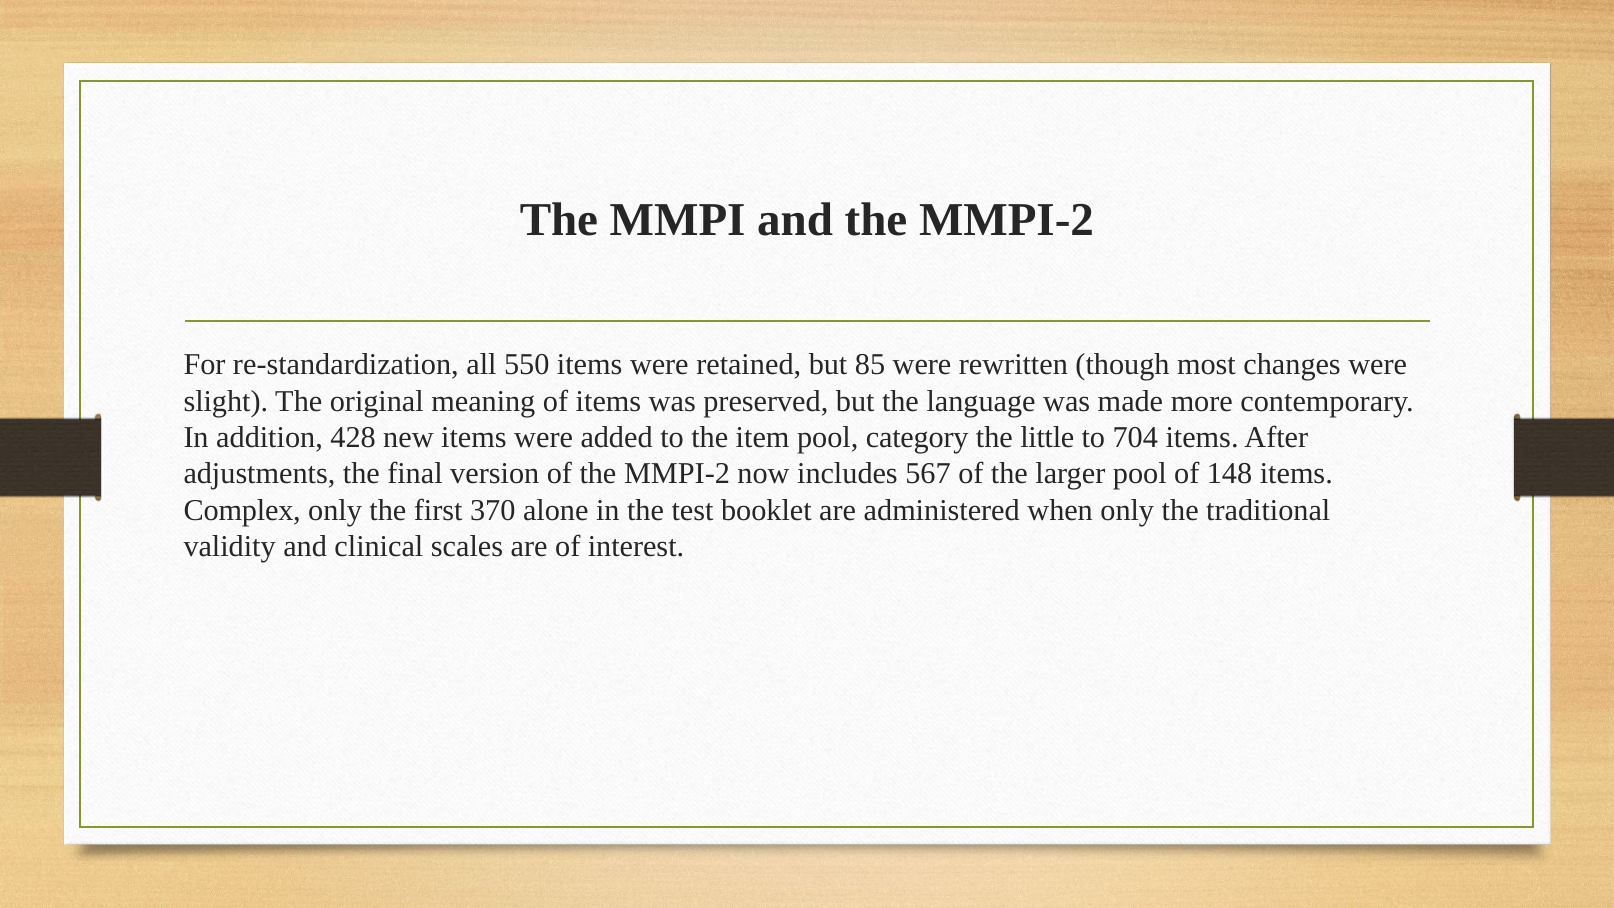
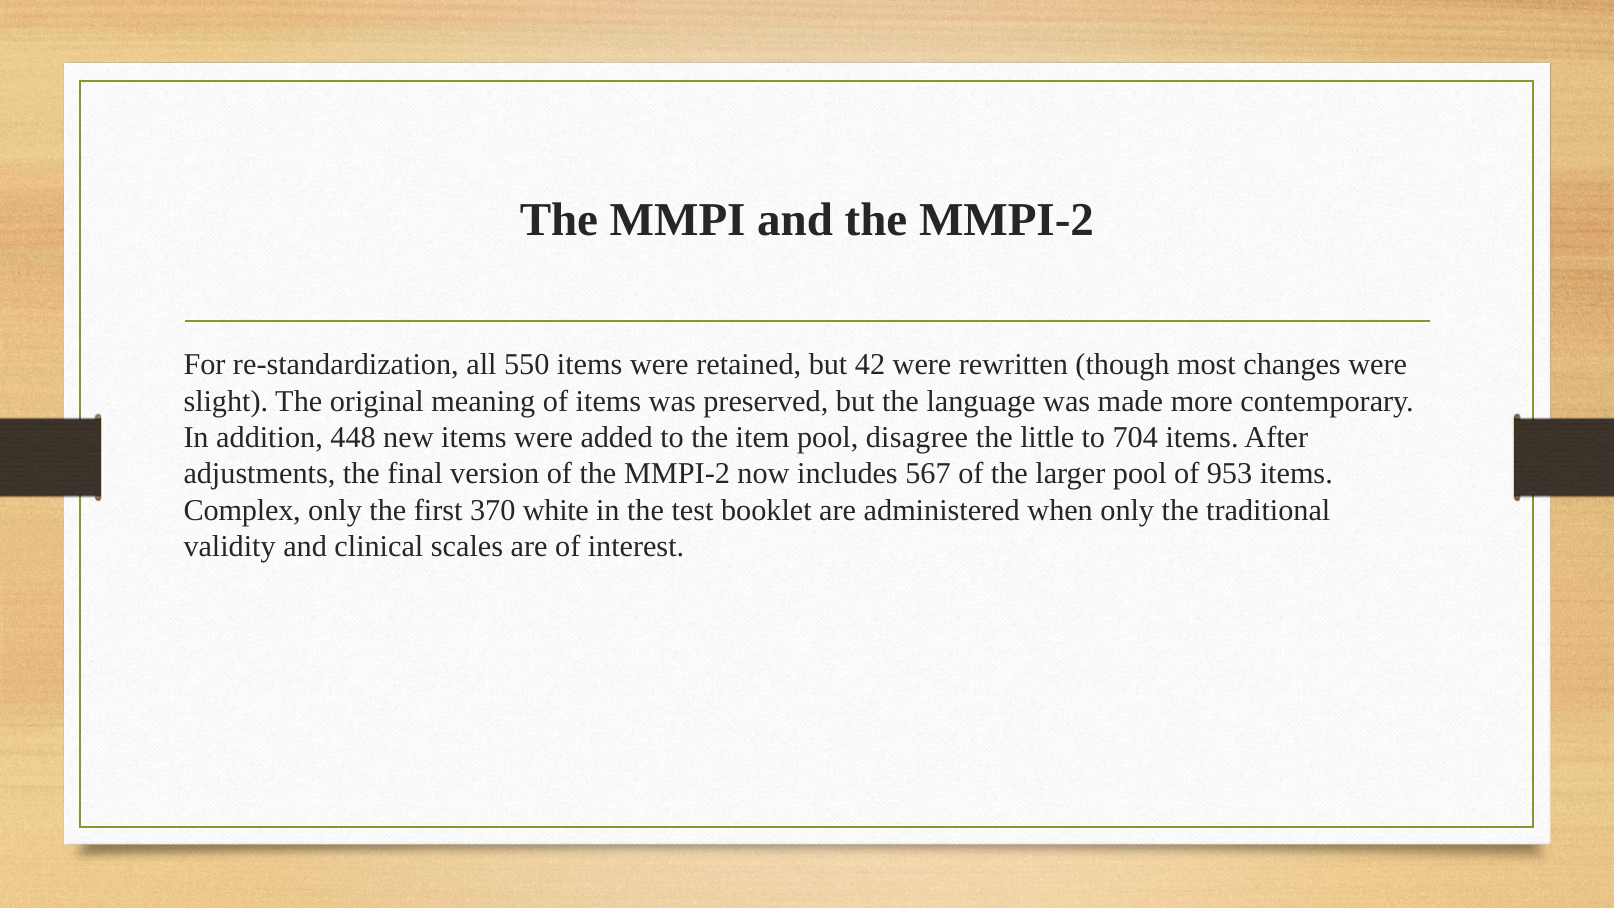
85: 85 -> 42 (870, 365)
428: 428 -> 448 (353, 437)
category: category -> disagree (917, 437)
148: 148 -> 953 (1230, 474)
alone: alone -> white (556, 510)
